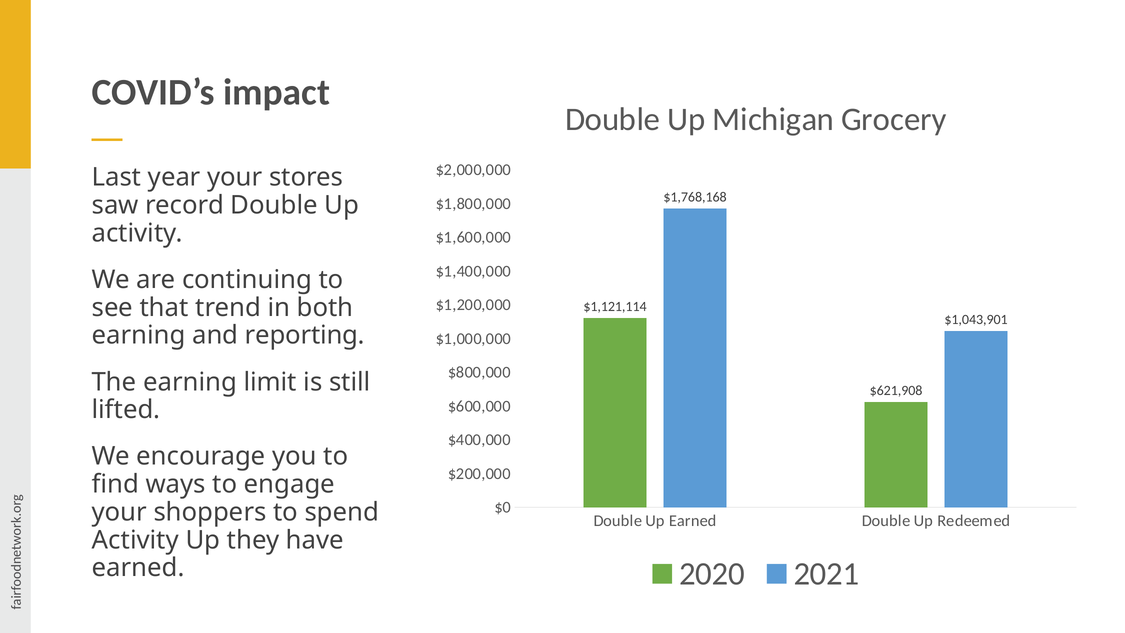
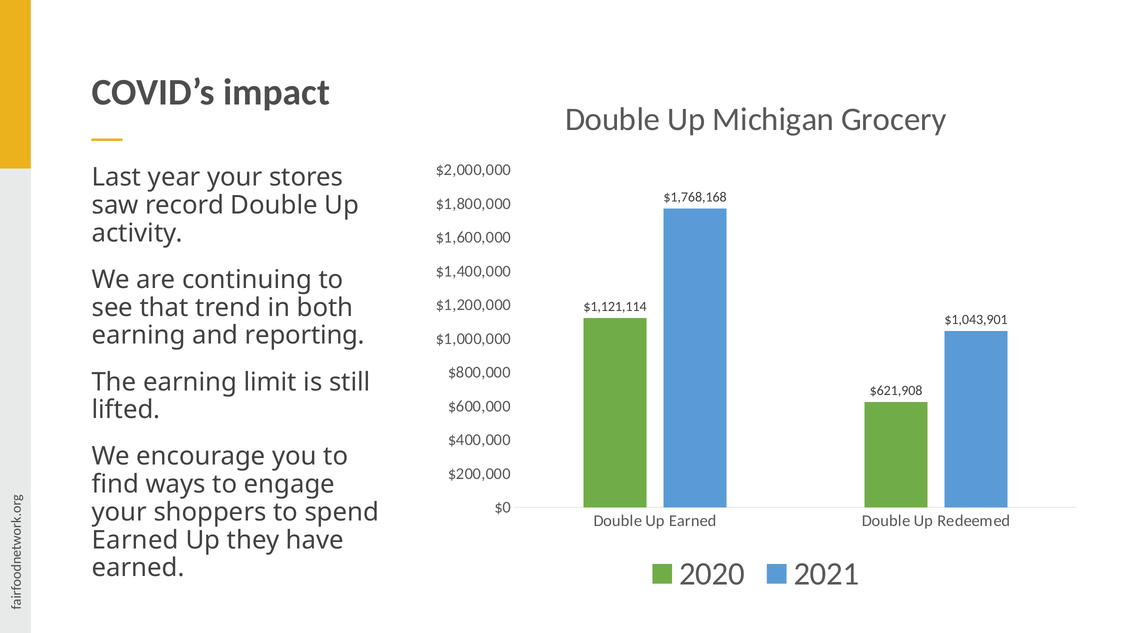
Activity: Activity -> Earned (135, 540)
